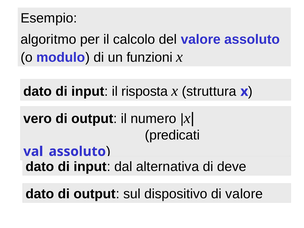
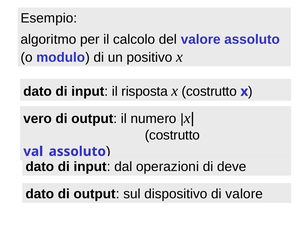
funzioni: funzioni -> positivo (149, 57)
x struttura: struttura -> costrutto (209, 91)
predicati: predicati -> costrutto (172, 135)
alternativa: alternativa -> operazioni (168, 167)
